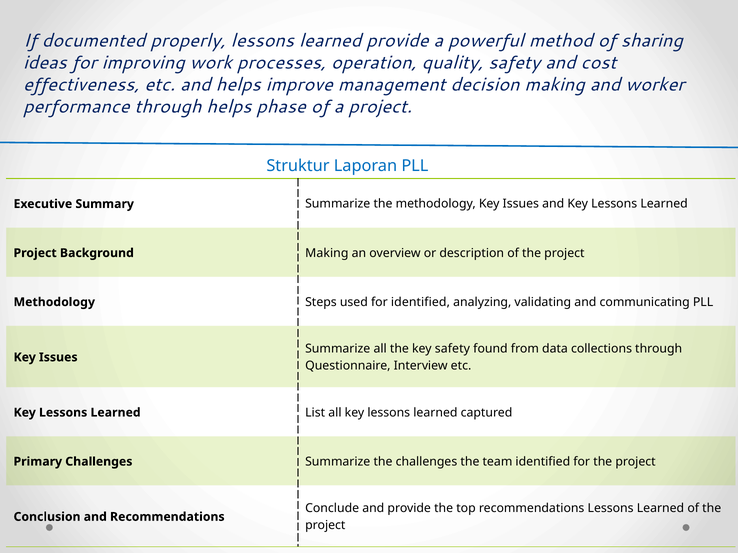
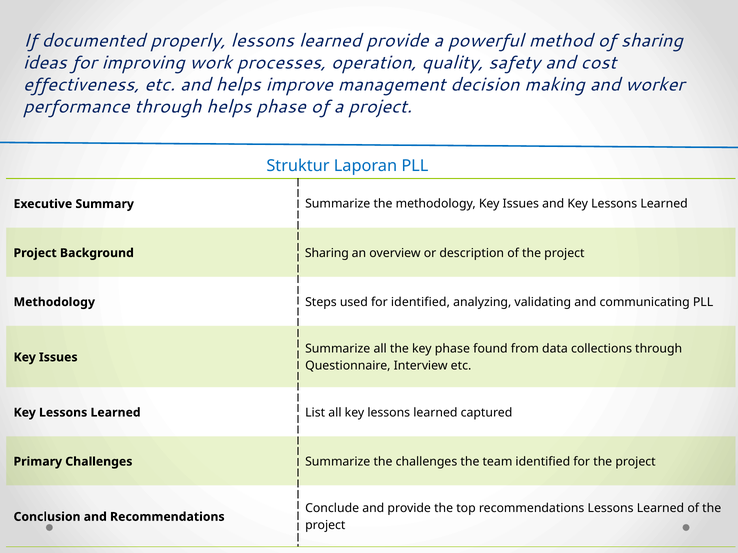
Background Making: Making -> Sharing (327, 253)
key safety: safety -> phase (452, 349)
